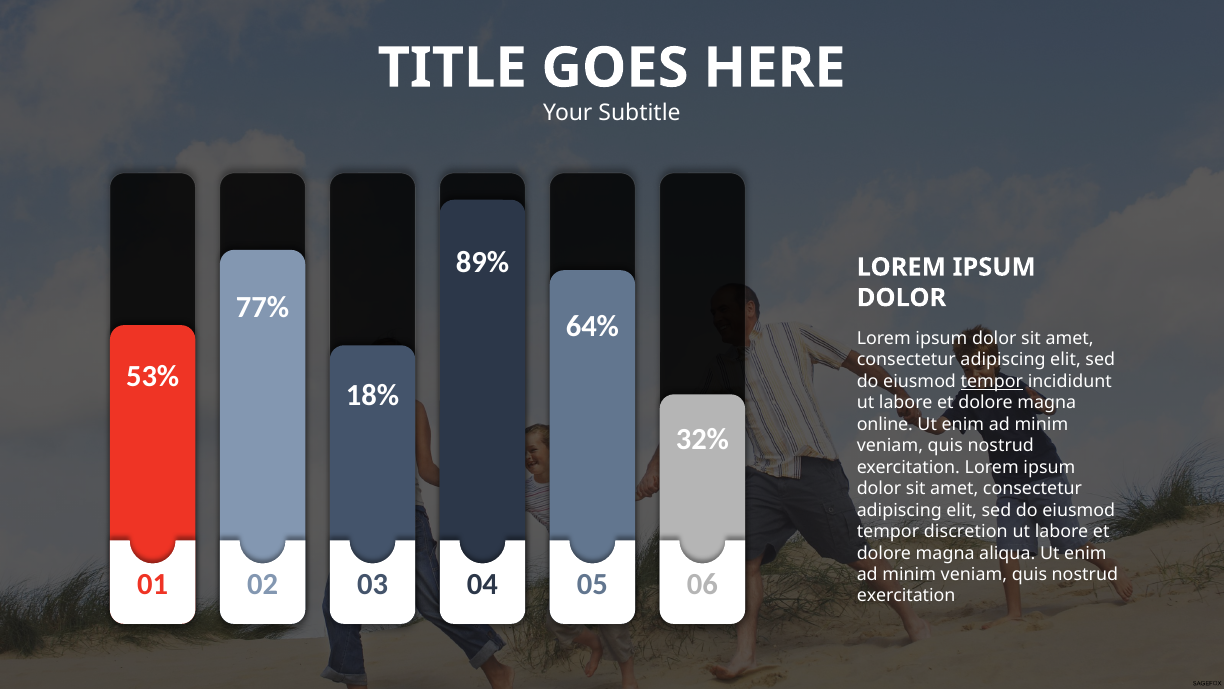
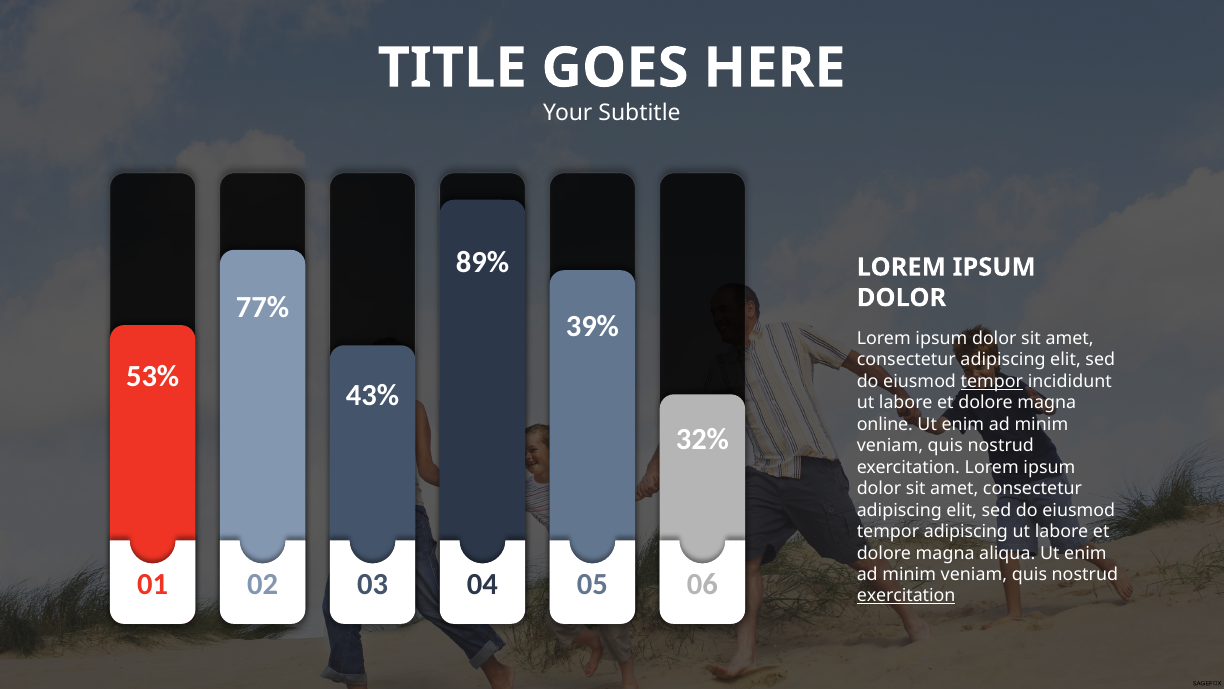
64%: 64% -> 39% (592, 326)
18%: 18% -> 43% (373, 395)
tempor discretion: discretion -> adipiscing (966, 531)
exercitation underline: none -> present (906, 596)
